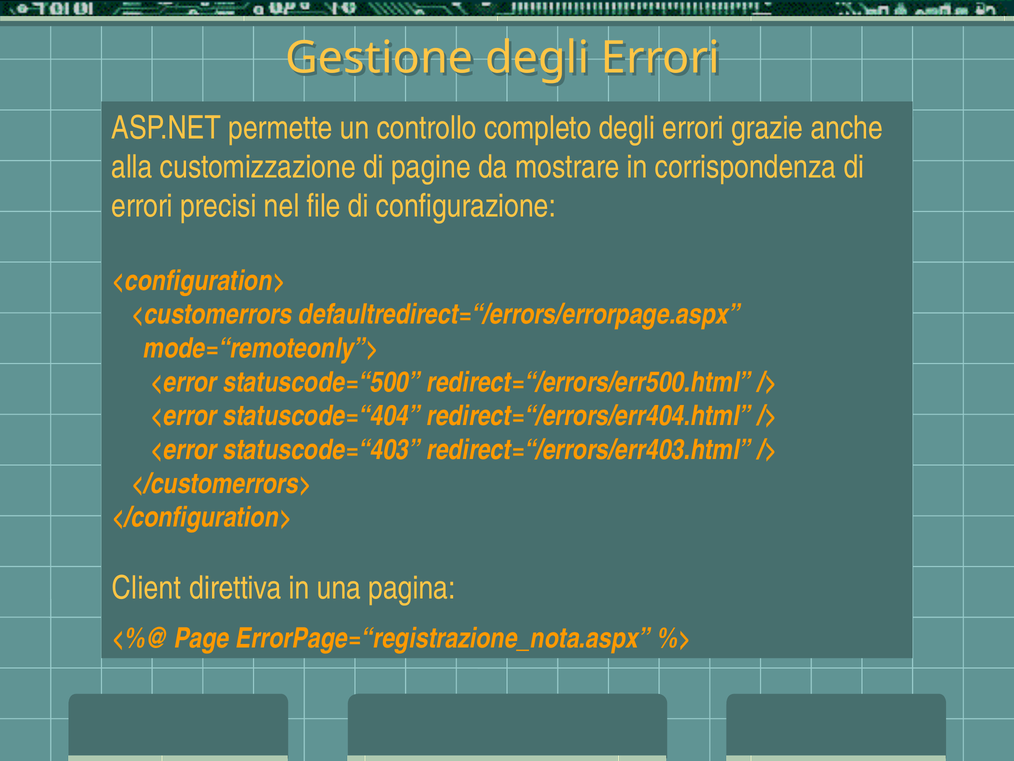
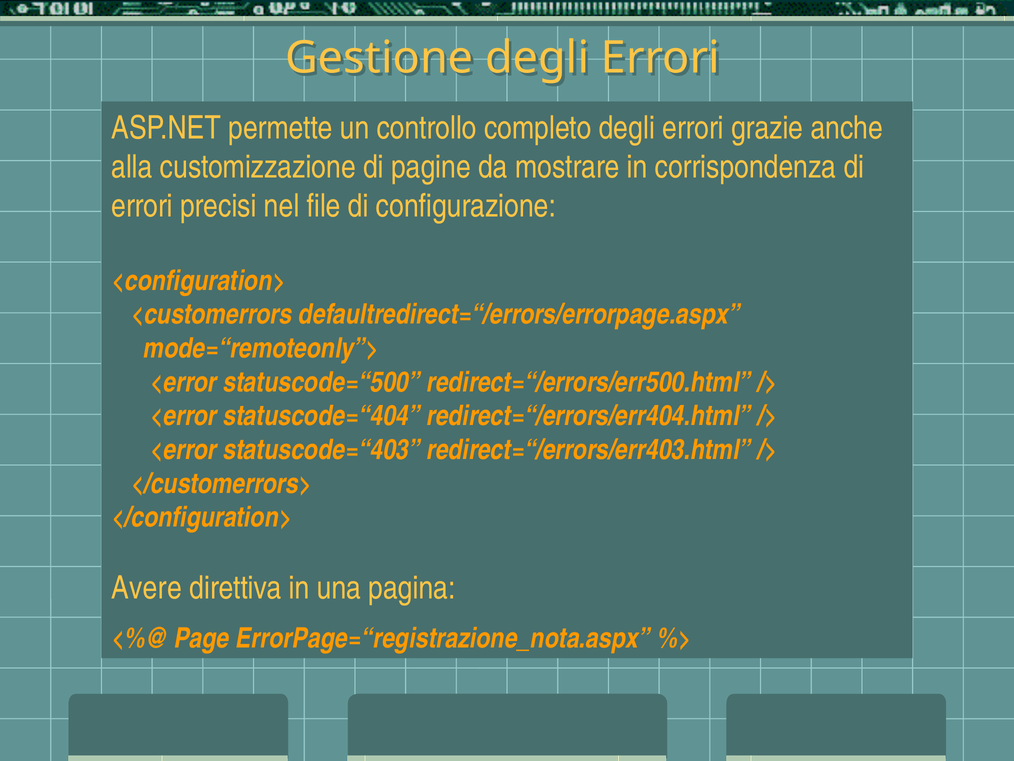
Client: Client -> Avere (147, 588)
